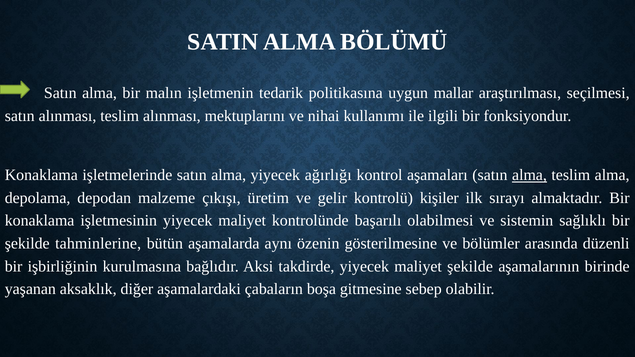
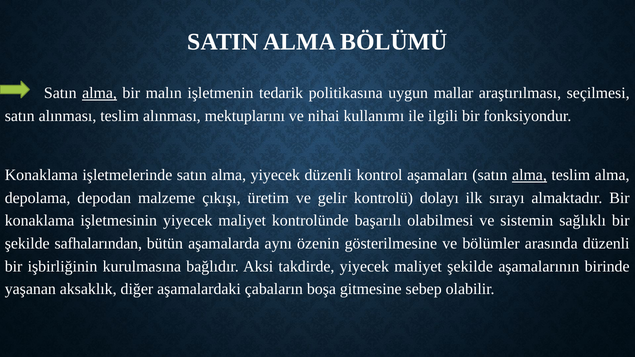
alma underline: none -> present (100, 93)
yiyecek ağırlığı: ağırlığı -> düzenli (328, 175)
kişiler: kişiler -> dolayı (439, 198)
tahminlerine: tahminlerine -> safhalarından (98, 244)
